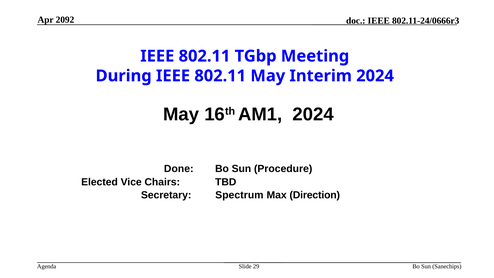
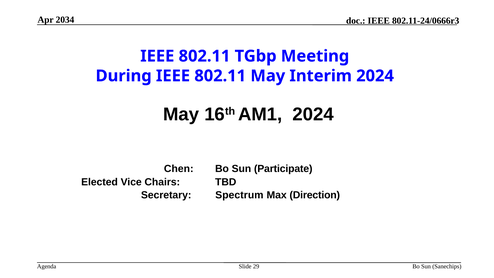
2092: 2092 -> 2034 (65, 20)
Done: Done -> Chen (179, 169)
Procedure: Procedure -> Participate (283, 169)
